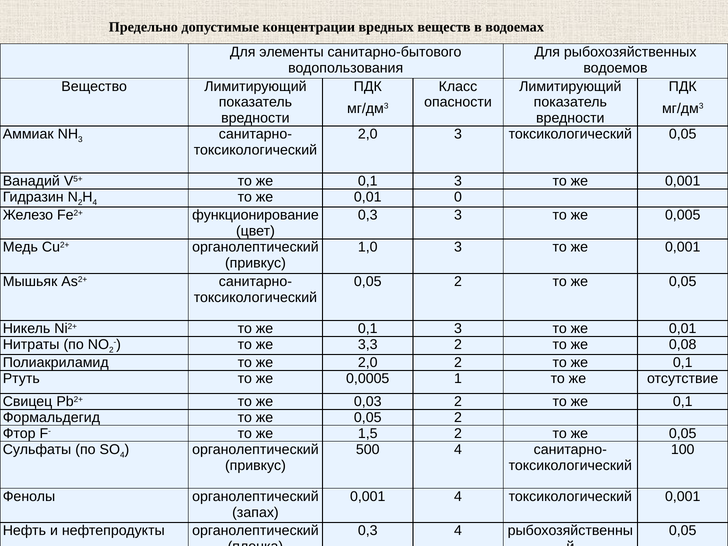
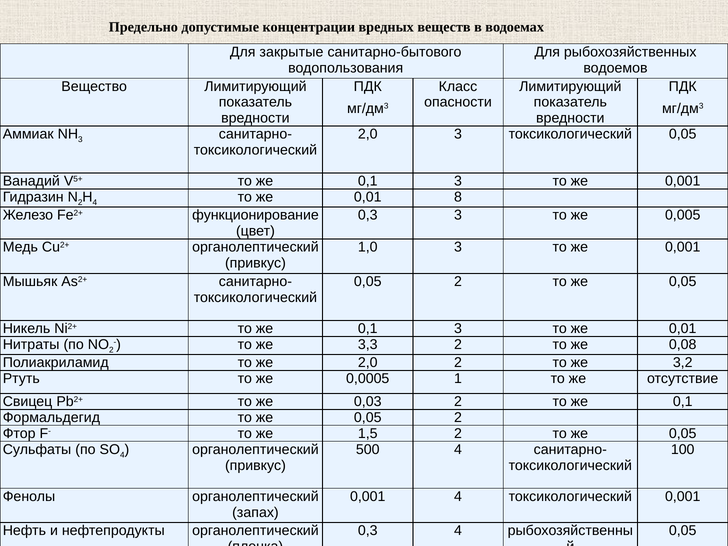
элементы: элементы -> закрытые (291, 52)
0: 0 -> 8 (458, 197)
0,1: 0,1 -> 3,2 (683, 363)
